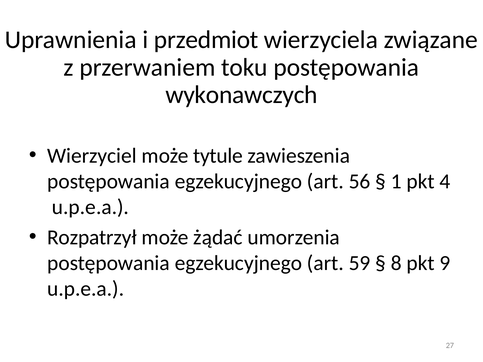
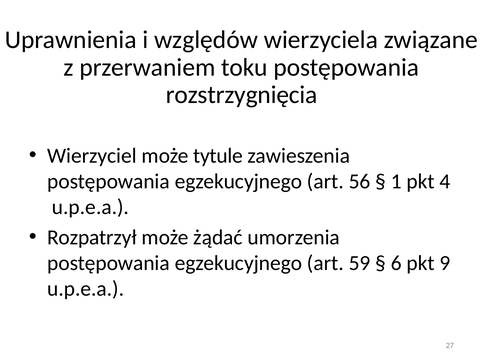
przedmiot: przedmiot -> względów (206, 40)
wykonawczych: wykonawczych -> rozstrzygnięcia (242, 95)
8: 8 -> 6 (396, 263)
